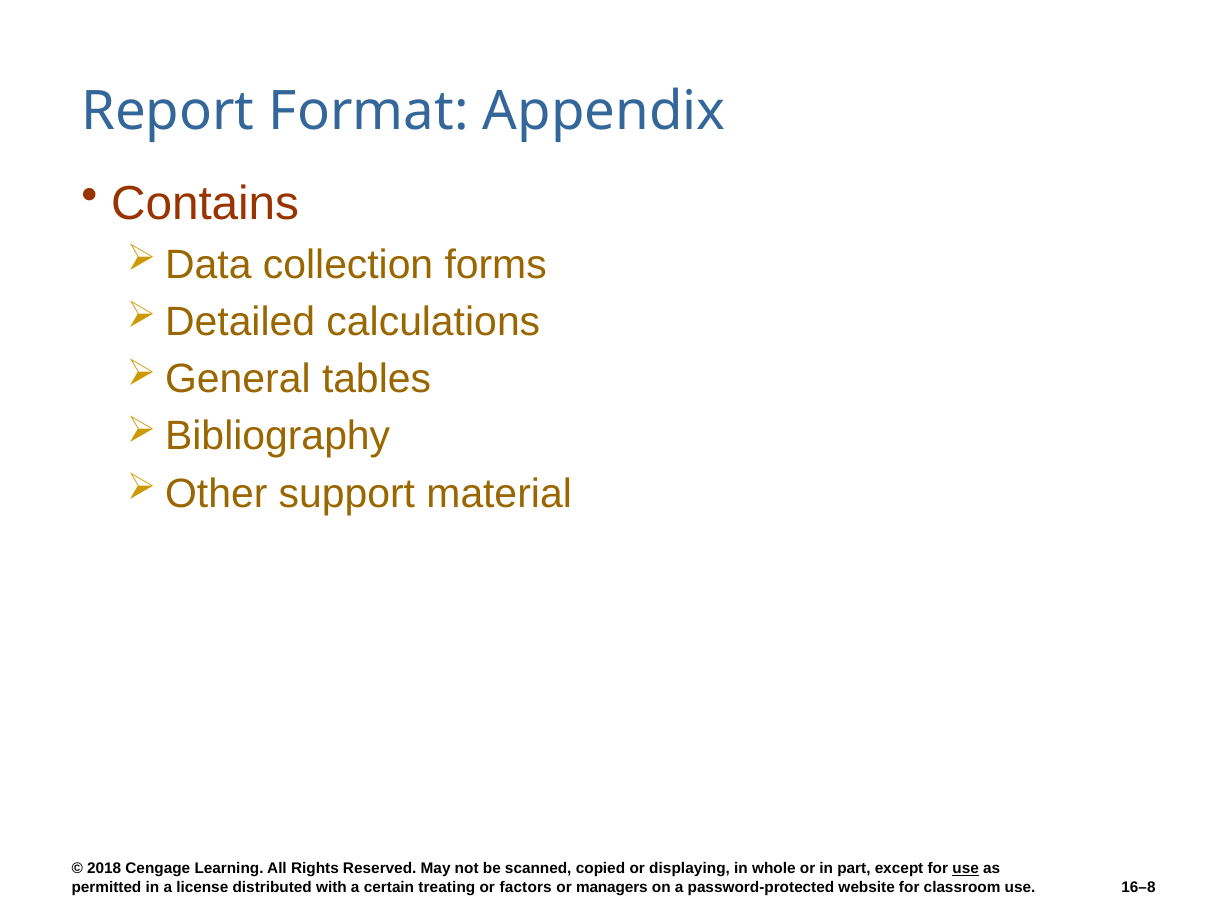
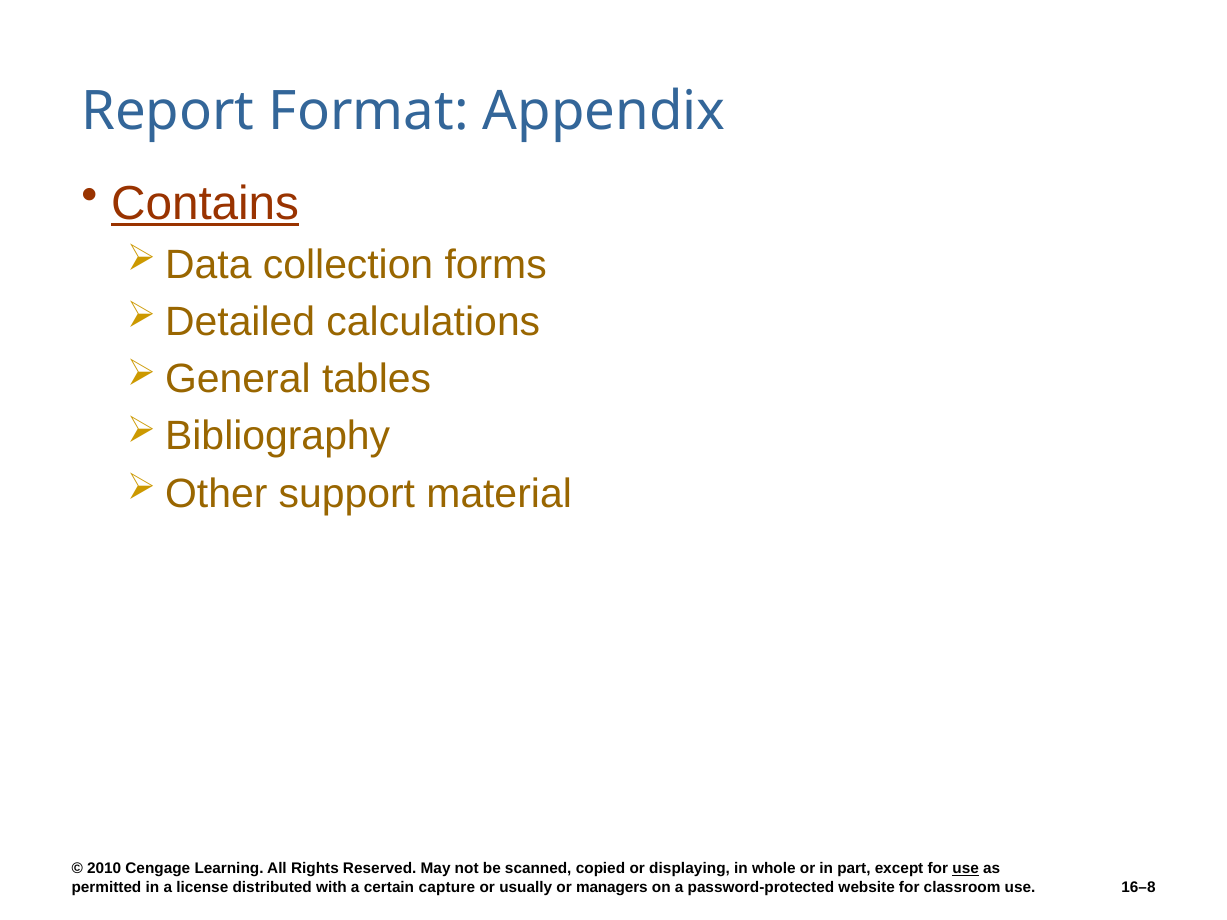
Contains underline: none -> present (205, 204)
2018: 2018 -> 2010 (104, 869)
treating: treating -> capture (447, 888)
factors: factors -> usually (526, 888)
